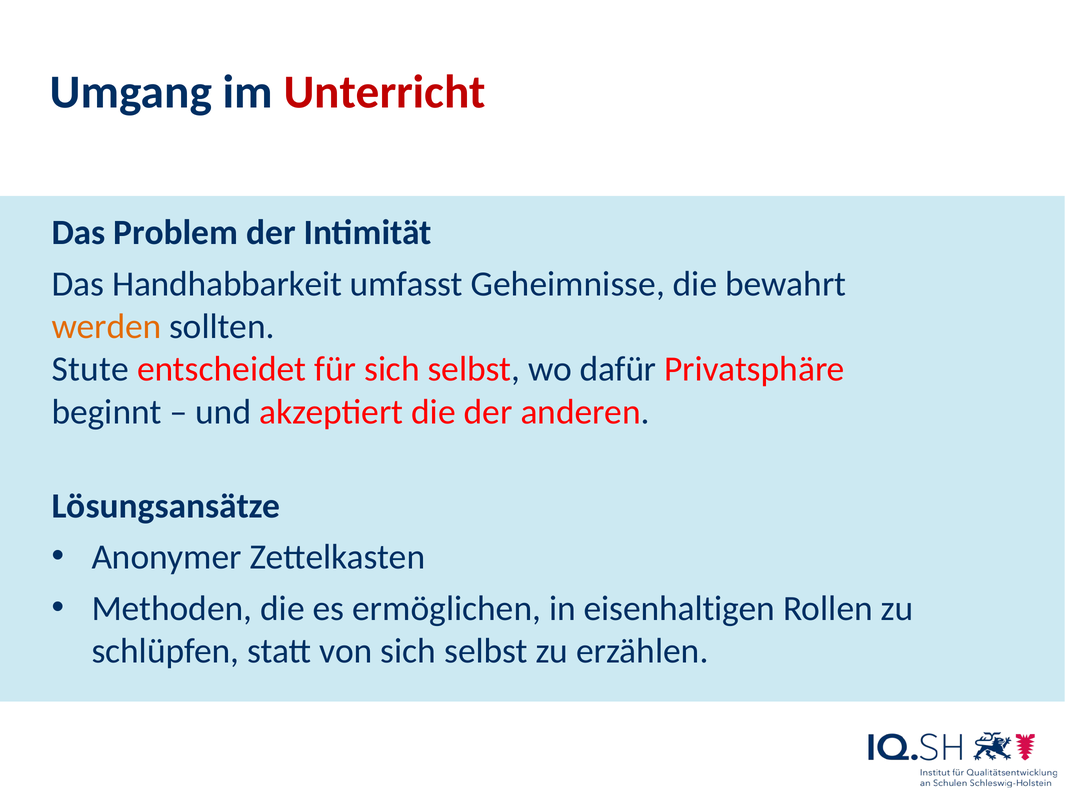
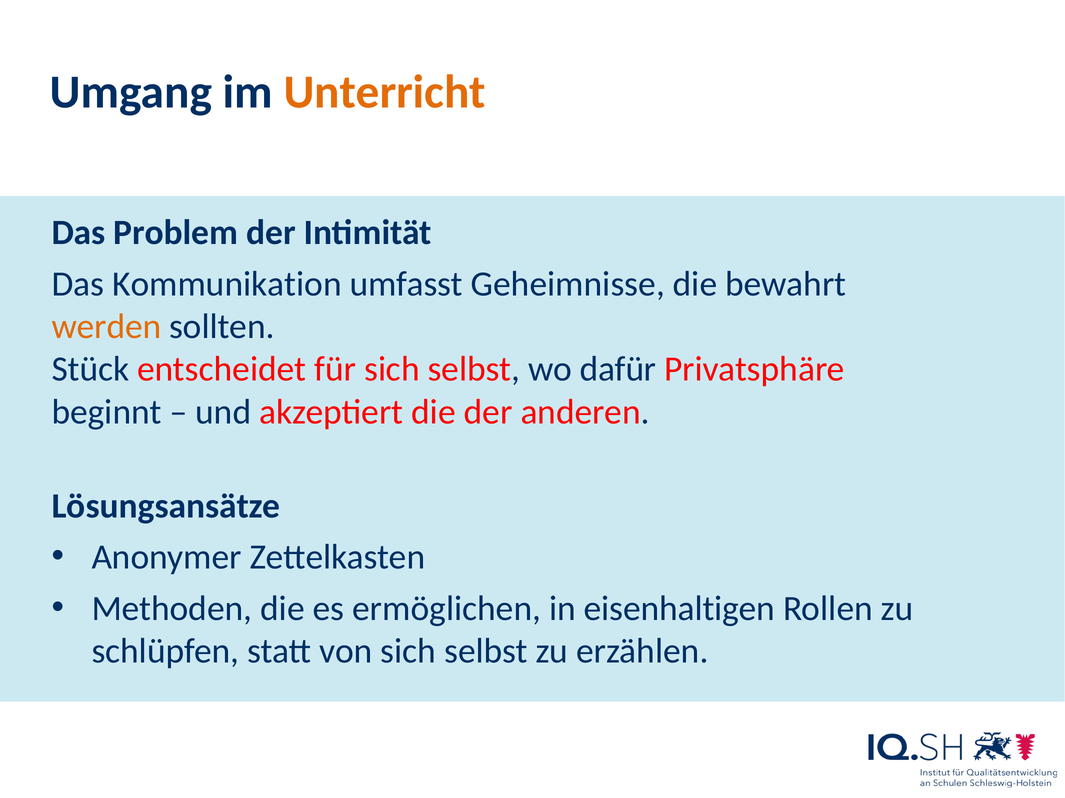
Unterricht colour: red -> orange (385, 92)
Handhabbarkeit: Handhabbarkeit -> Kommunikation (227, 284)
Stute: Stute -> Stück (90, 370)
